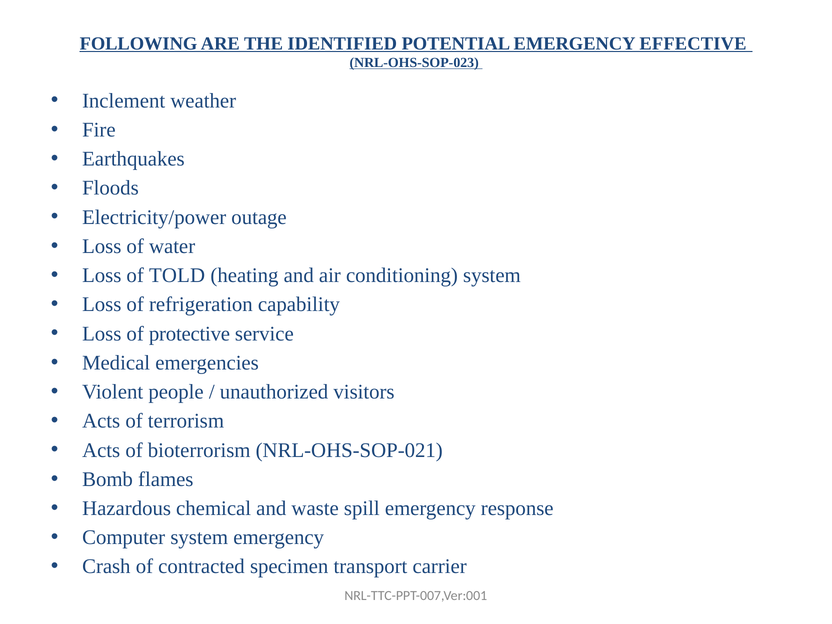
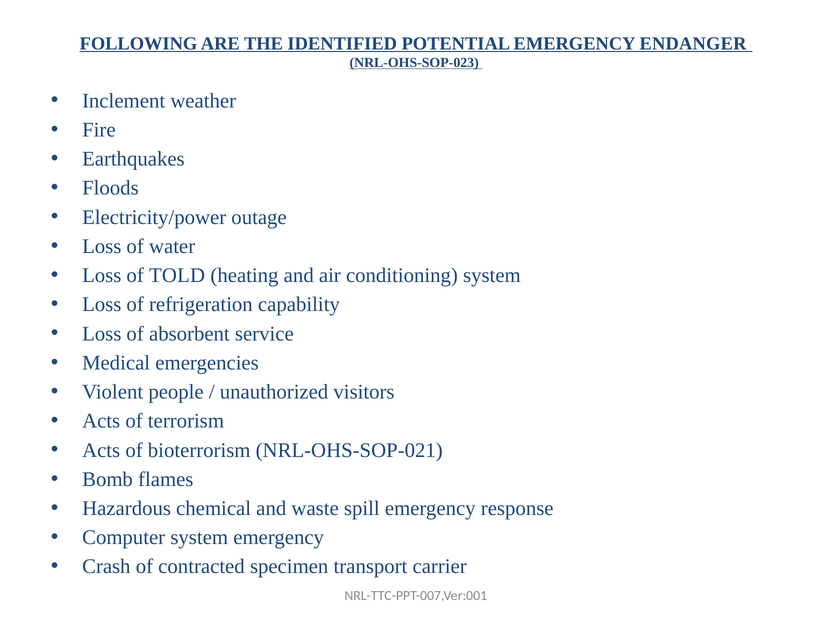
EFFECTIVE: EFFECTIVE -> ENDANGER (693, 43)
protective: protective -> absorbent (189, 334)
